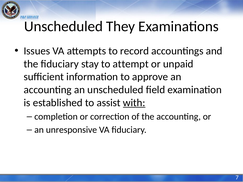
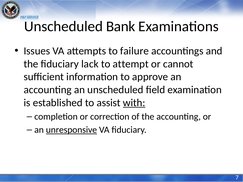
They: They -> Bank (121, 26)
record: record -> failure (134, 51)
stay: stay -> lack (90, 64)
unpaid: unpaid -> cannot (178, 64)
unresponsive underline: none -> present (71, 130)
